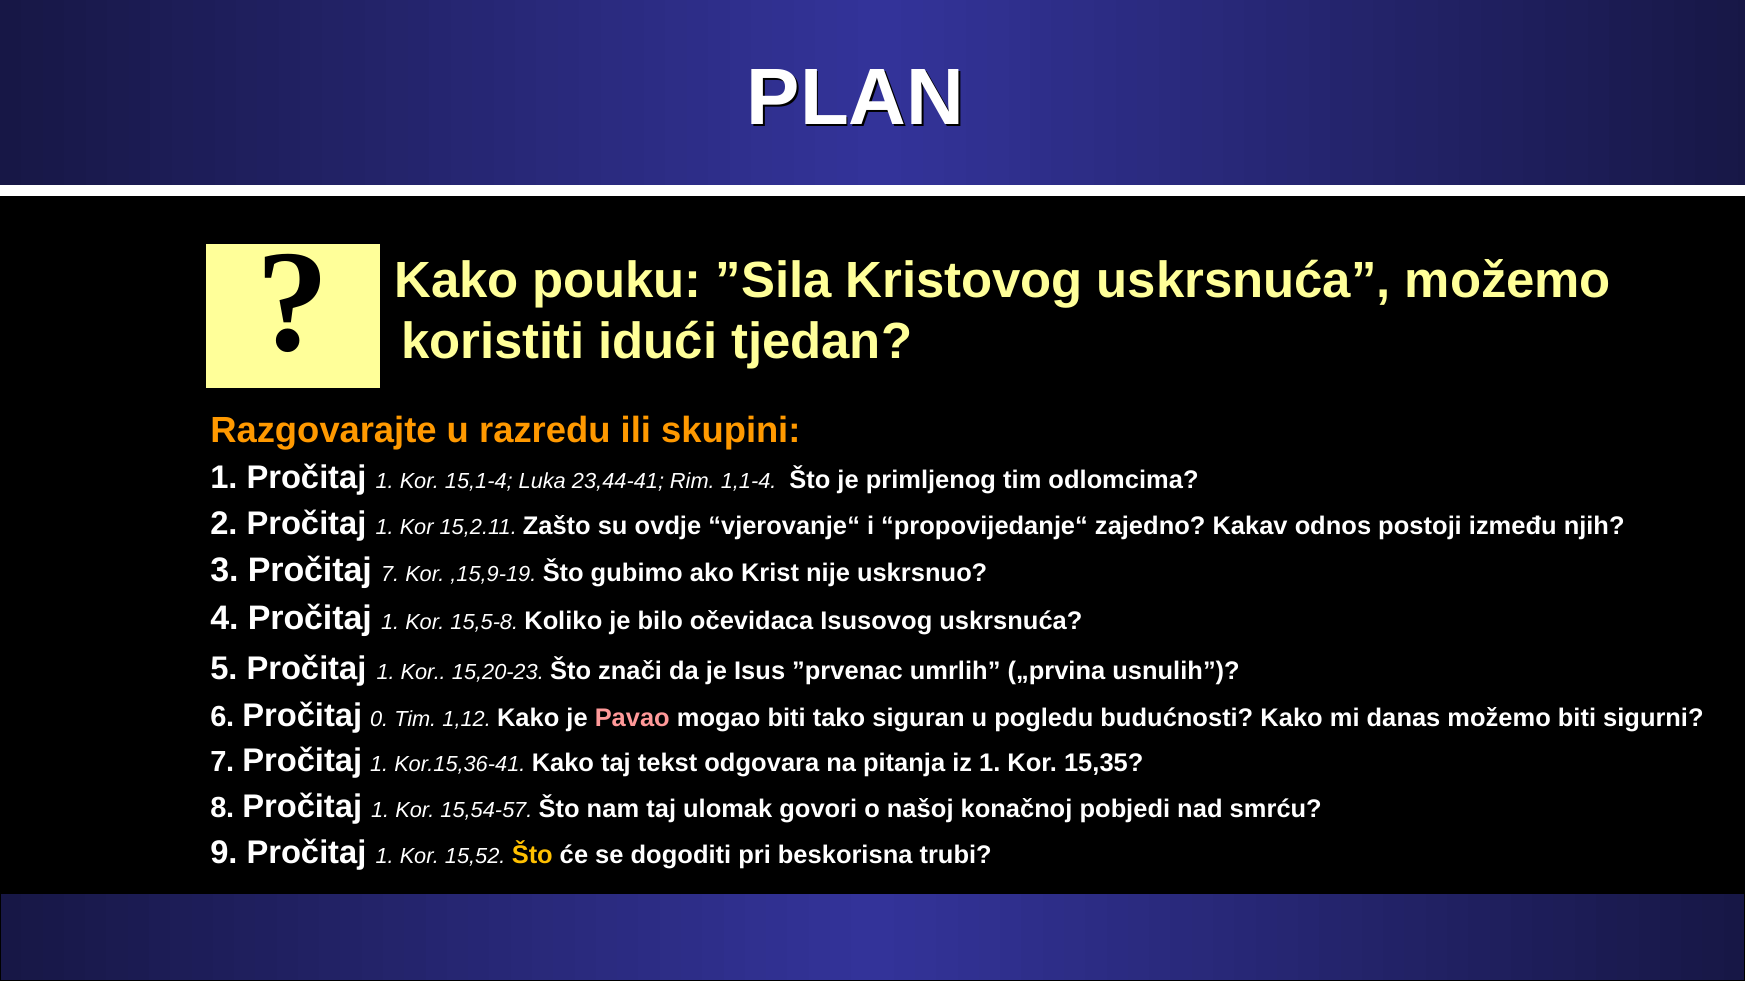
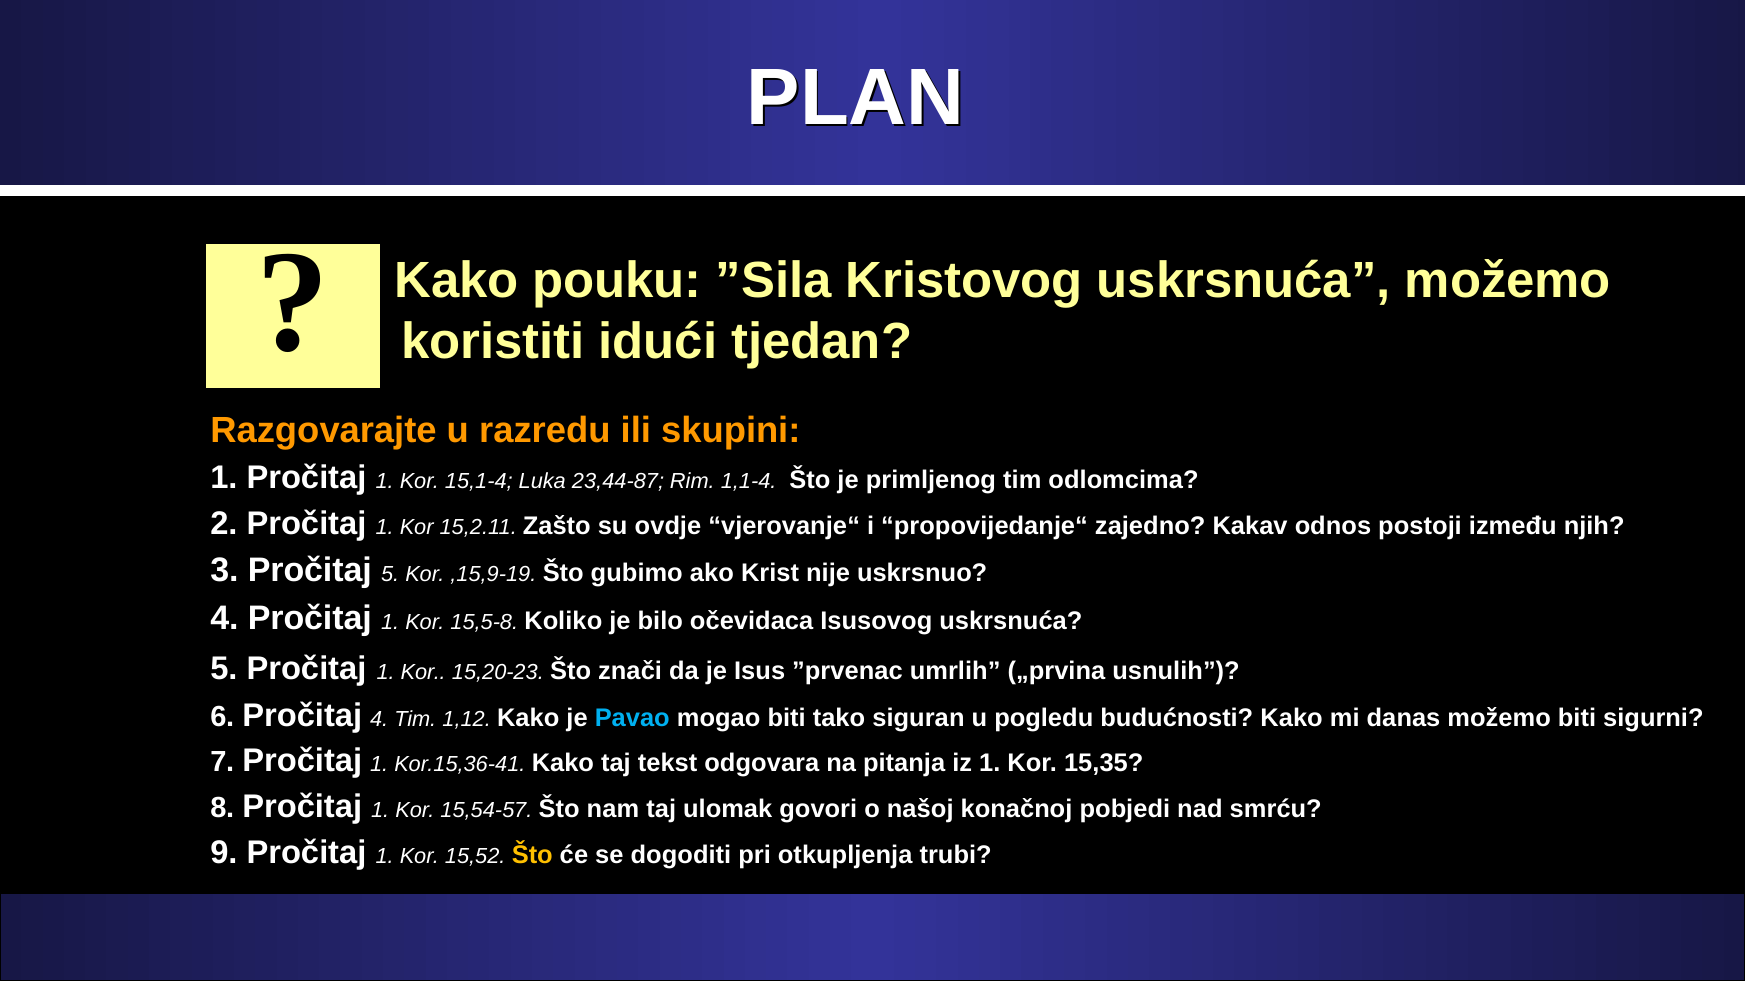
23,44-41: 23,44-41 -> 23,44-87 (618, 482)
Pročitaj 7: 7 -> 5 (390, 575)
Pročitaj 0: 0 -> 4 (379, 719)
Pavao colour: pink -> light blue (632, 718)
beskorisna: beskorisna -> otkupljenja (845, 855)
